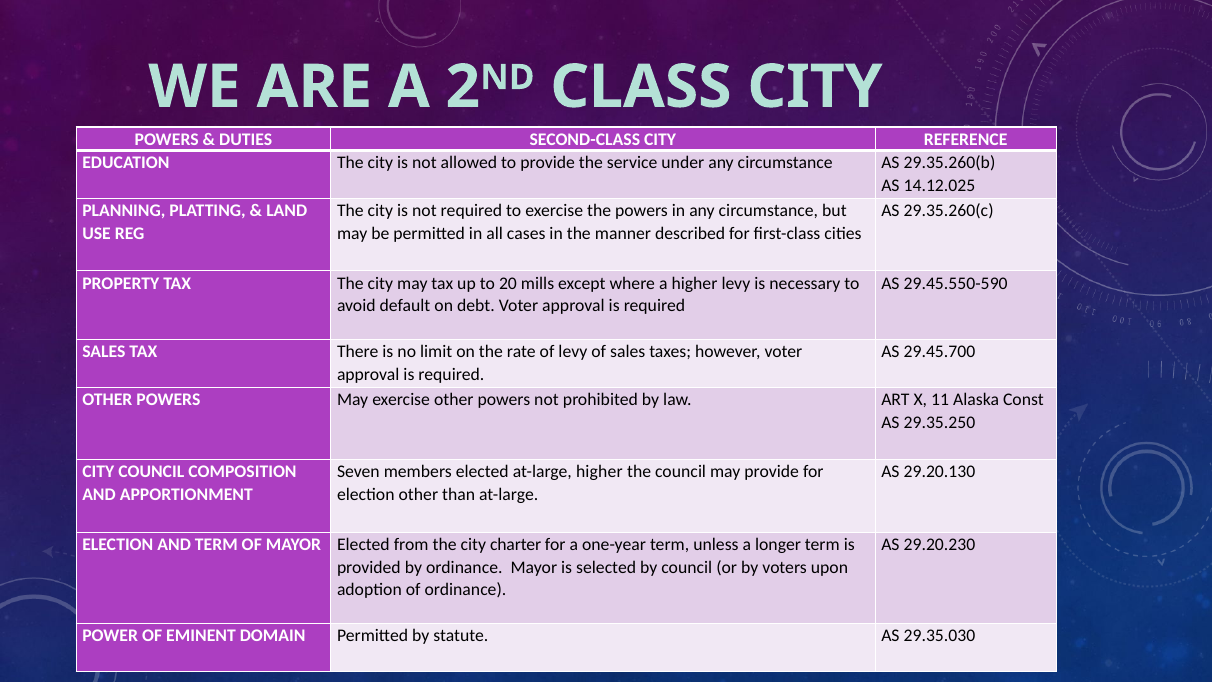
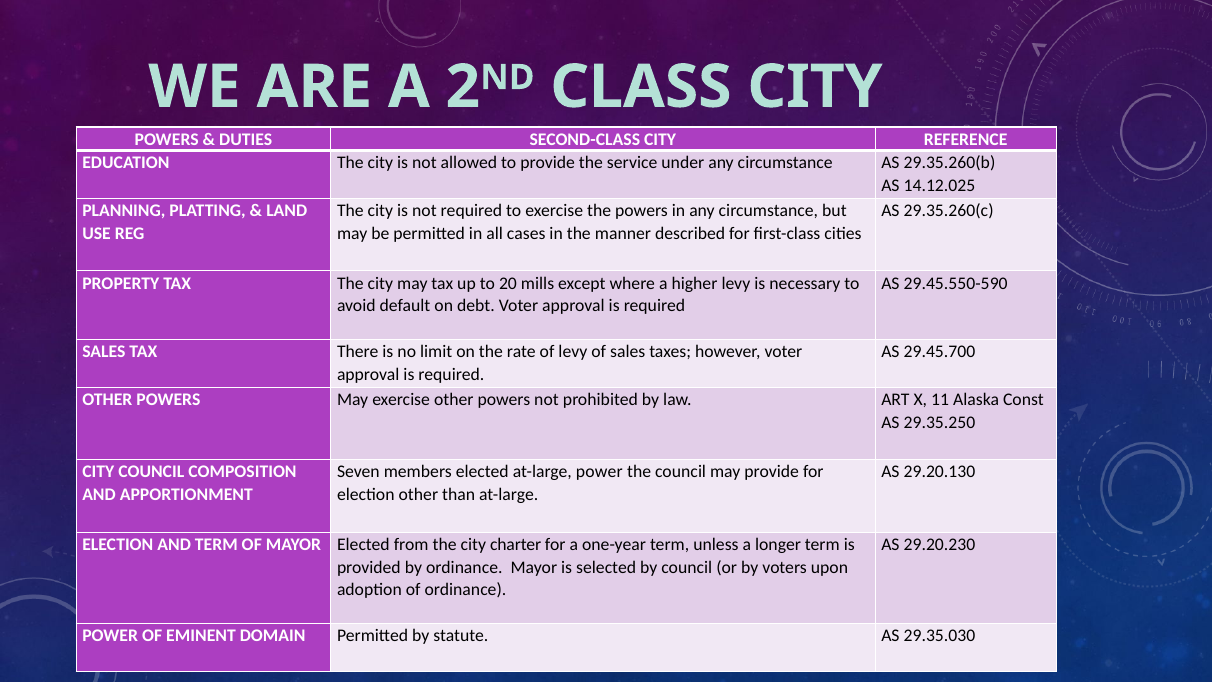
at-large higher: higher -> power (599, 472)
